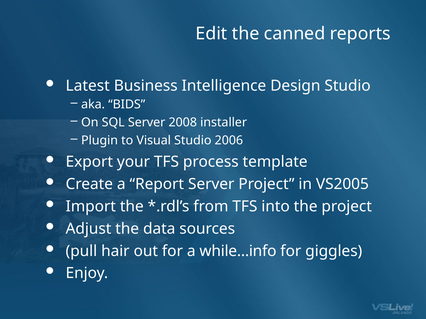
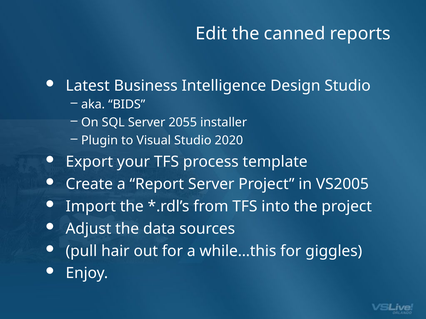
2008: 2008 -> 2055 (183, 123)
2006: 2006 -> 2020 (229, 141)
while…info: while…info -> while…this (238, 251)
